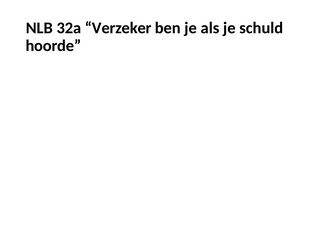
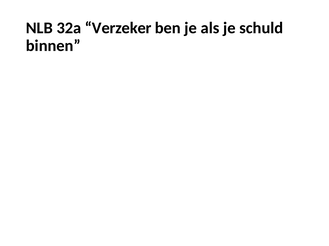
hoorde: hoorde -> binnen (53, 46)
